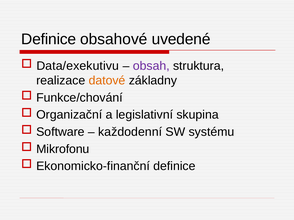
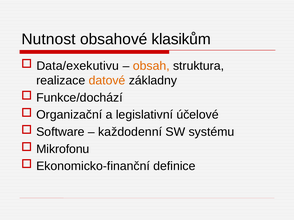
Definice: Definice -> Nutnost (49, 39)
uvedené: uvedené -> klasikům (181, 39)
obsah colour: purple -> orange (151, 66)
Funkce/chování: Funkce/chování -> Funkce/dochází (79, 98)
skupina: skupina -> účelové (198, 115)
